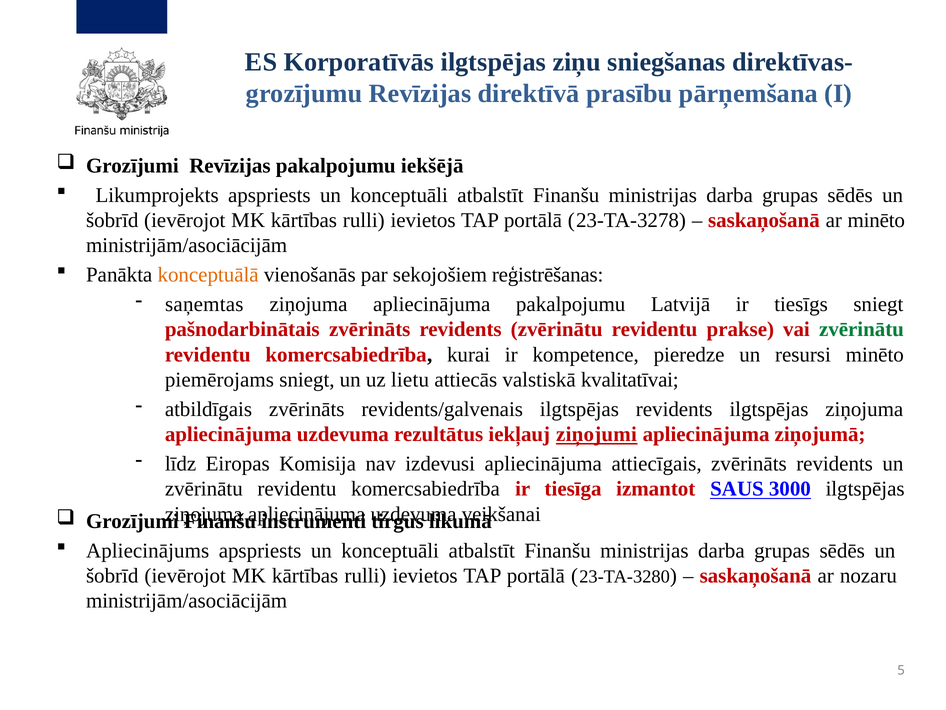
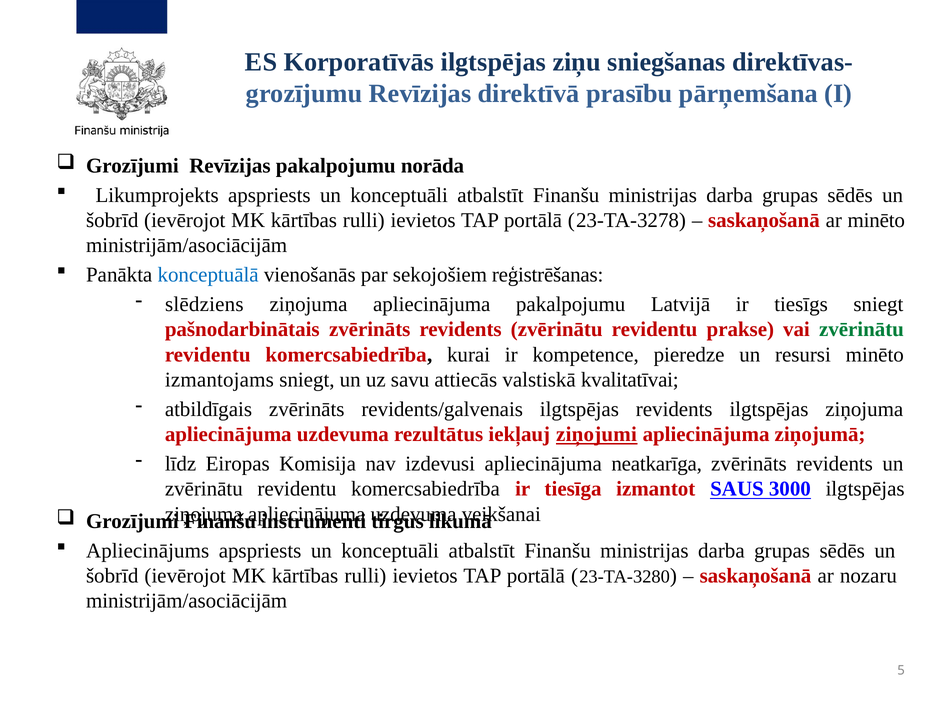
iekšējā: iekšējā -> norāda (432, 166)
konceptuālā colour: orange -> blue (208, 275)
saņemtas: saņemtas -> slēdziens (204, 304)
piemērojams: piemērojams -> izmantojams (219, 380)
lietu: lietu -> savu (410, 380)
attiecīgais: attiecīgais -> neatkarīga (657, 464)
